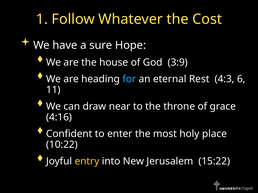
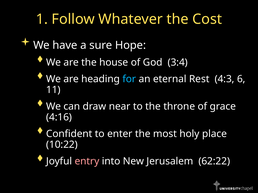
3:9: 3:9 -> 3:4 (178, 63)
entry colour: yellow -> pink (87, 162)
15:22: 15:22 -> 62:22 (214, 162)
